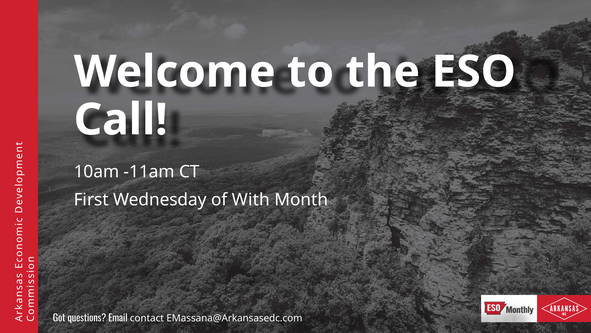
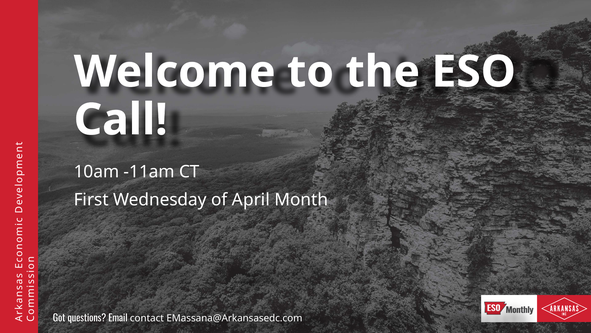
With: With -> April (251, 199)
